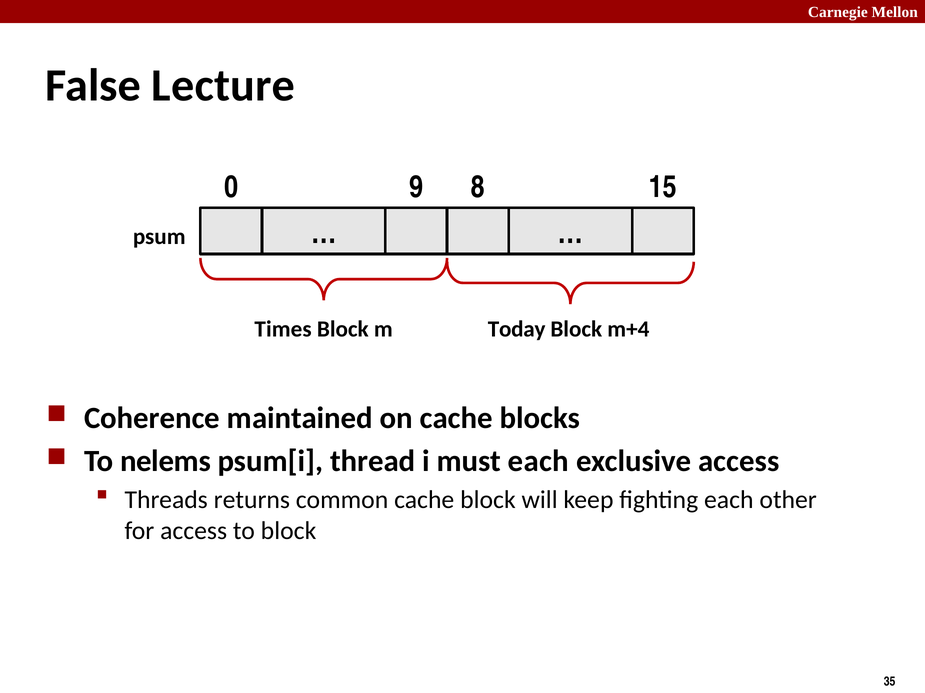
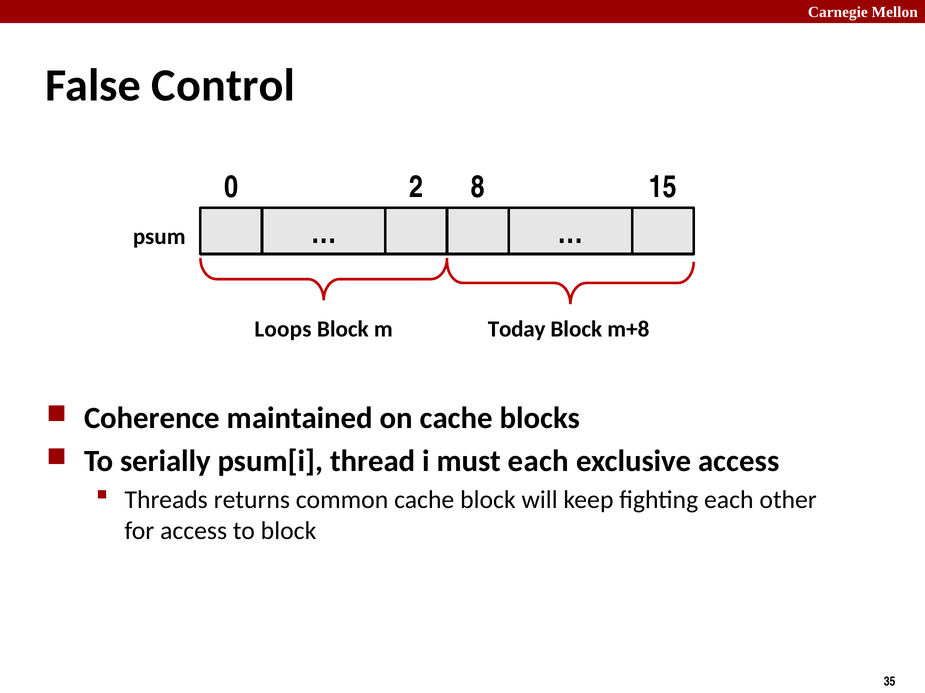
Lecture: Lecture -> Control (223, 86)
9: 9 -> 2 (416, 187)
Times: Times -> Loops (283, 330)
m+4: m+4 -> m+8 (628, 330)
nelems: nelems -> serially (165, 462)
